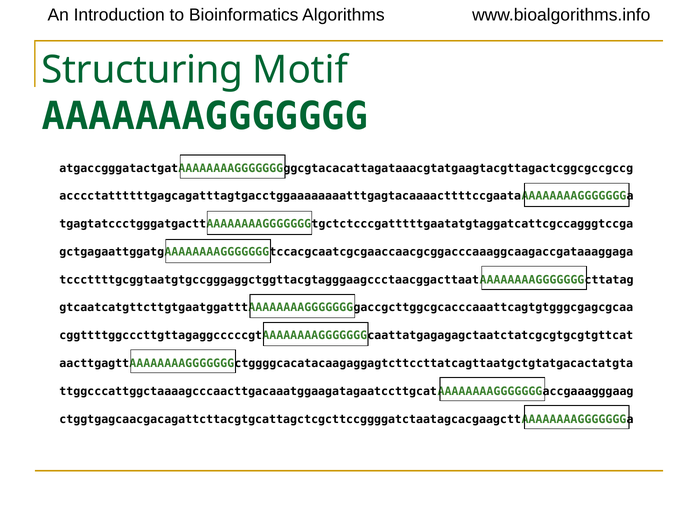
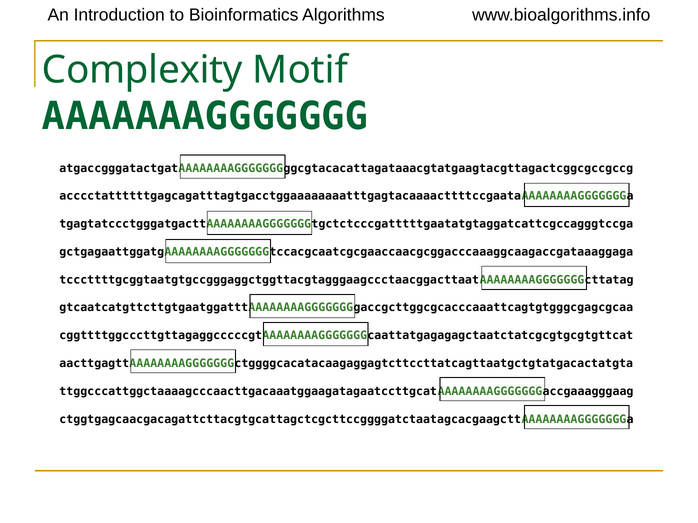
Structuring: Structuring -> Complexity (142, 70)
